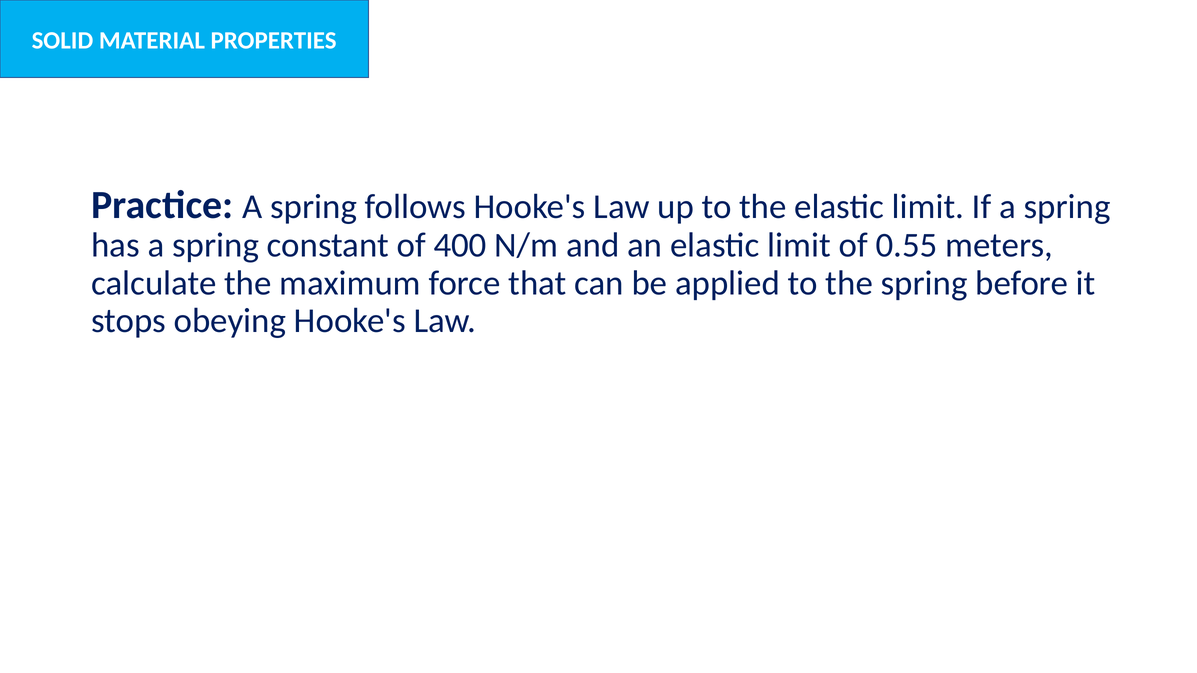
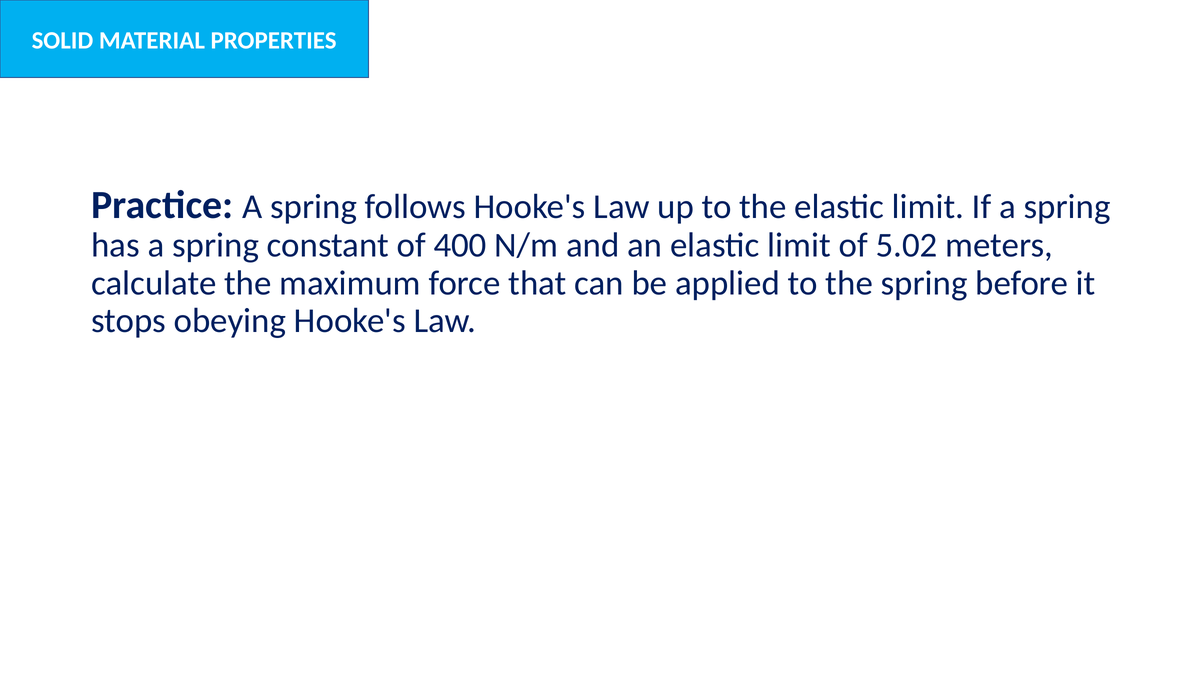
0.55: 0.55 -> 5.02 (907, 245)
